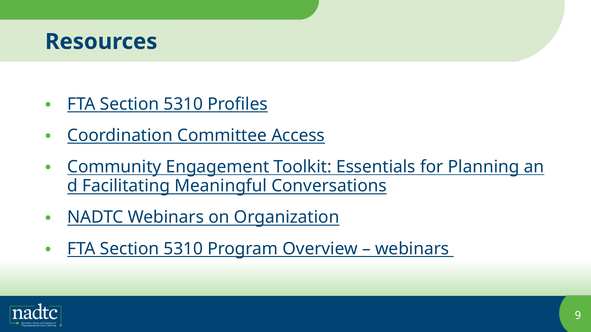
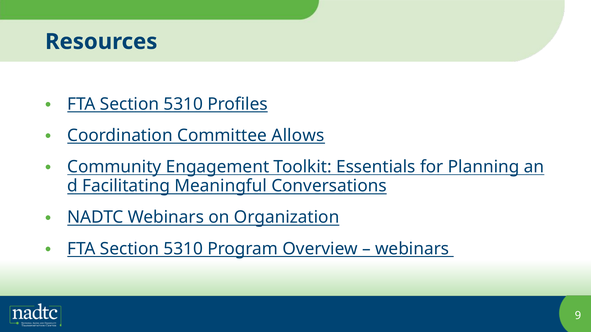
Access: Access -> Allows (298, 136)
